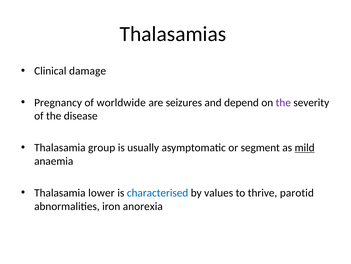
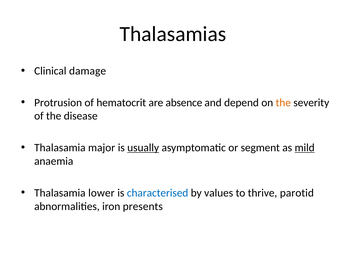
Pregnancy: Pregnancy -> Protrusion (58, 102)
worldwide: worldwide -> hematocrit (121, 102)
seizures: seizures -> absence (184, 102)
the colour: purple -> orange (283, 102)
group: group -> major (102, 147)
usually underline: none -> present (143, 147)
anorexia: anorexia -> presents (143, 206)
